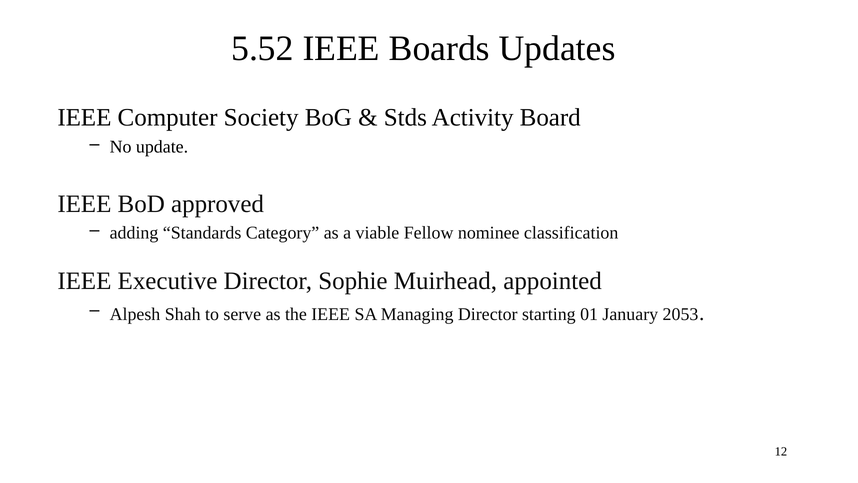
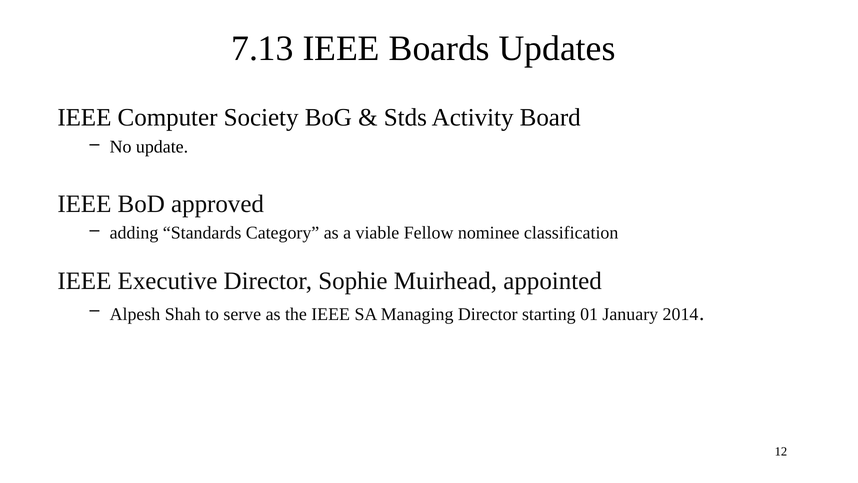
5.52: 5.52 -> 7.13 (262, 49)
2053: 2053 -> 2014 (680, 314)
